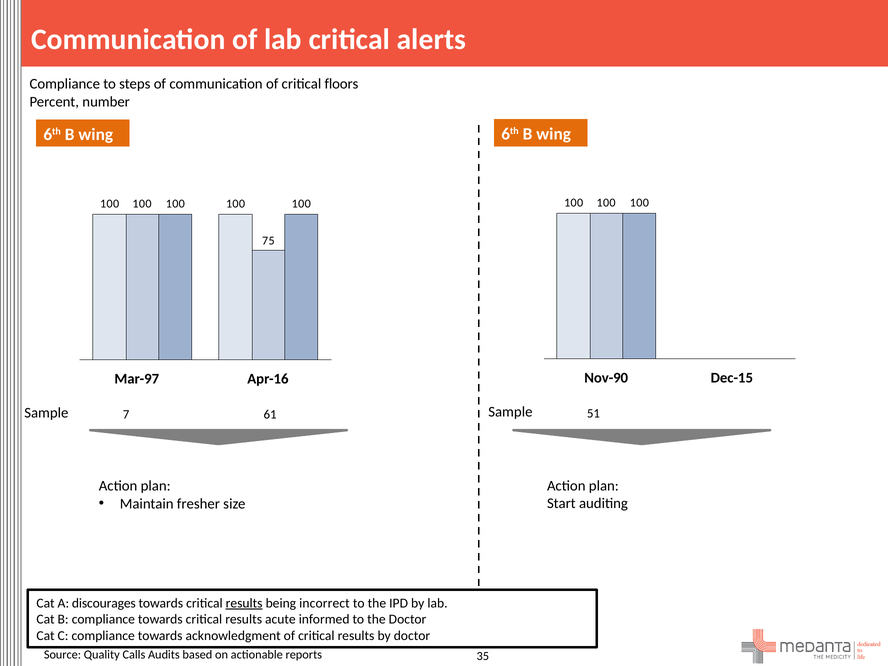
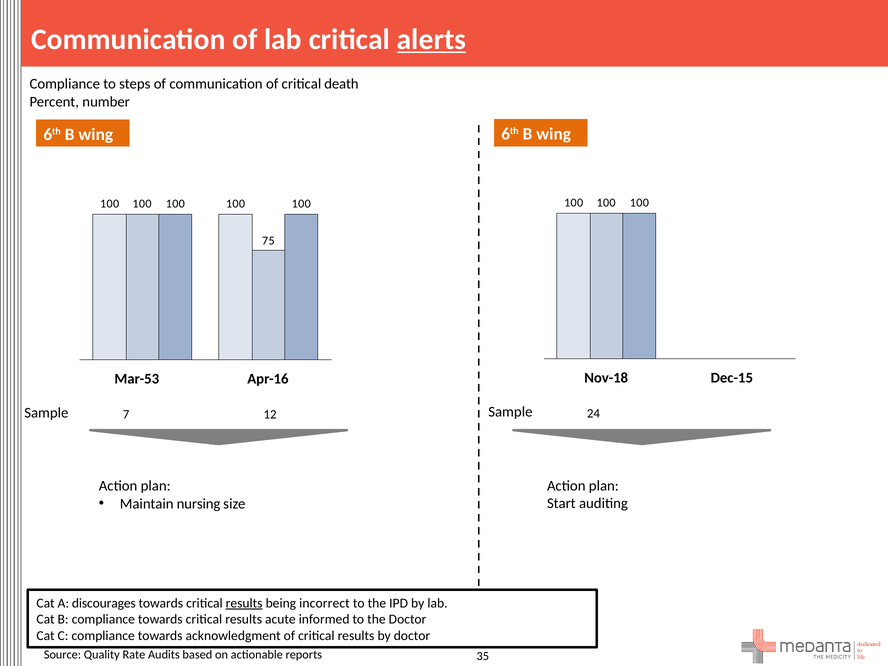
alerts underline: none -> present (431, 40)
floors: floors -> death (341, 84)
Nov-90: Nov-90 -> Nov-18 (606, 378)
Mar-97: Mar-97 -> Mar-53 (137, 379)
51: 51 -> 24 (593, 414)
61: 61 -> 12 (270, 414)
fresher: fresher -> nursing (199, 504)
Calls: Calls -> Rate (134, 655)
